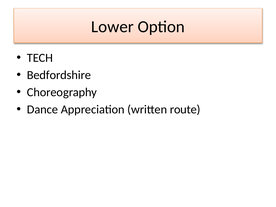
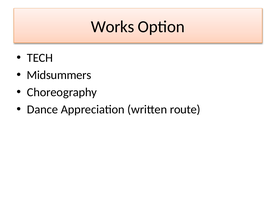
Lower: Lower -> Works (113, 27)
Bedfordshire: Bedfordshire -> Midsummers (59, 75)
